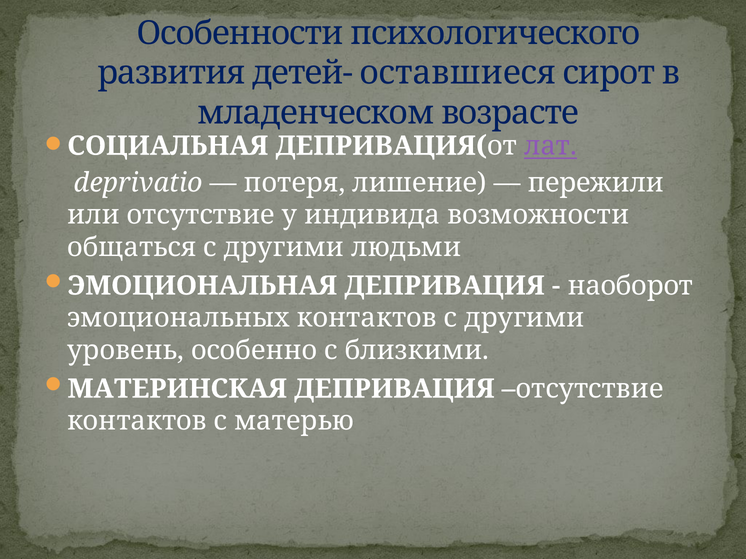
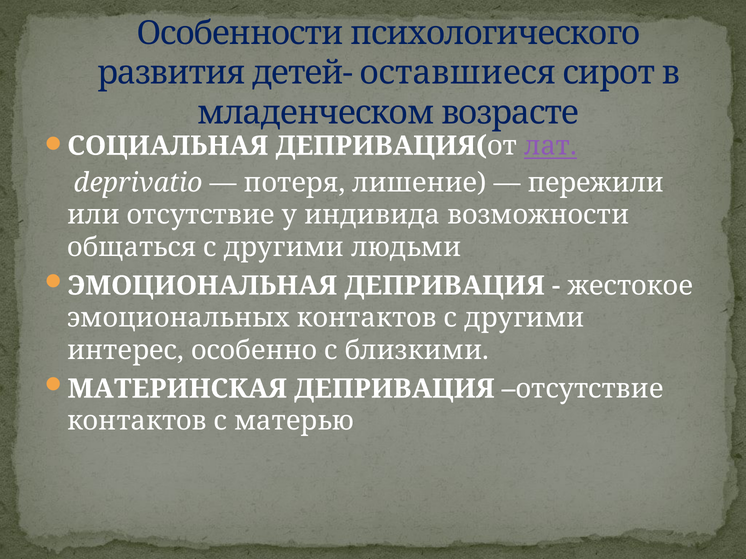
наоборот: наоборот -> жестокое (630, 286)
уровень: уровень -> интерес (125, 351)
